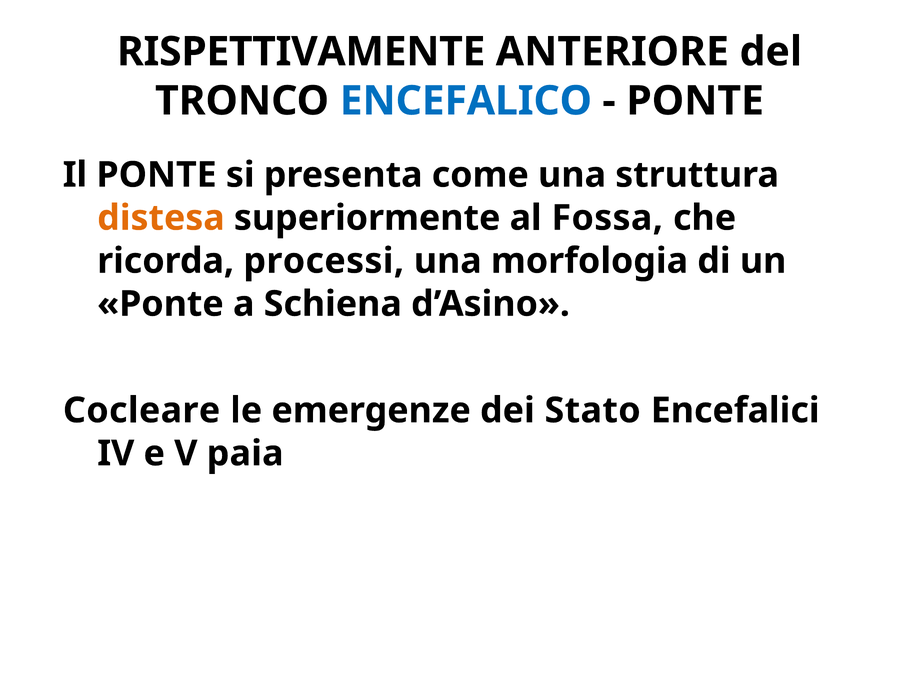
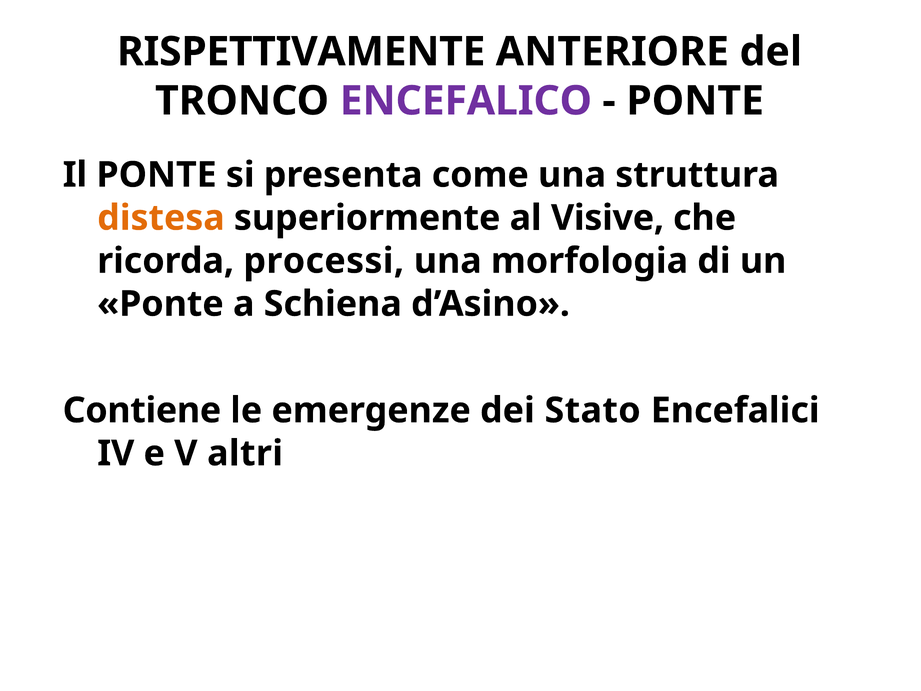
ENCEFALICO colour: blue -> purple (466, 101)
Fossa: Fossa -> Visive (608, 218)
Cocleare: Cocleare -> Contiene (142, 410)
paia: paia -> altri (245, 453)
